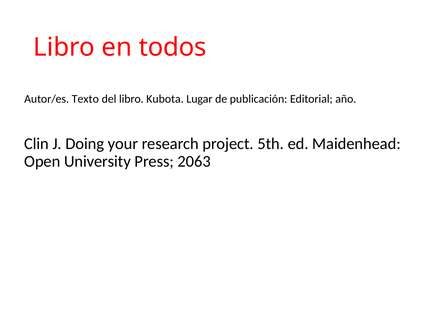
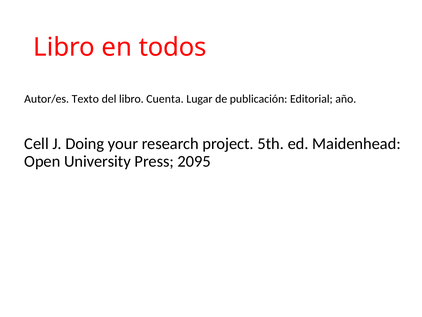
Kubota: Kubota -> Cuenta (165, 99)
Clin: Clin -> Cell (37, 143)
2063: 2063 -> 2095 (194, 161)
